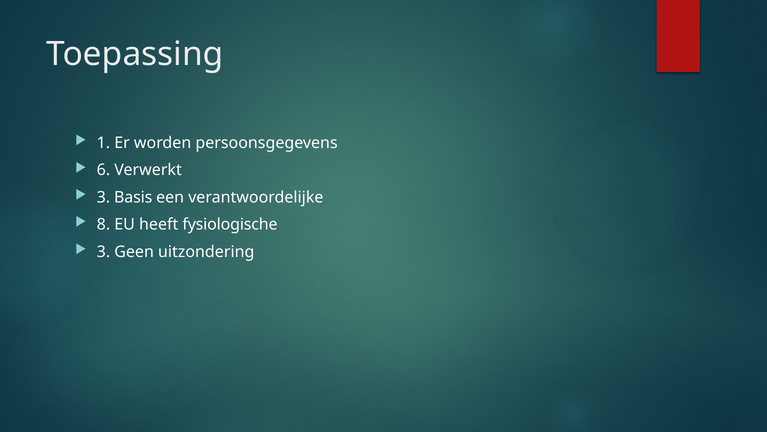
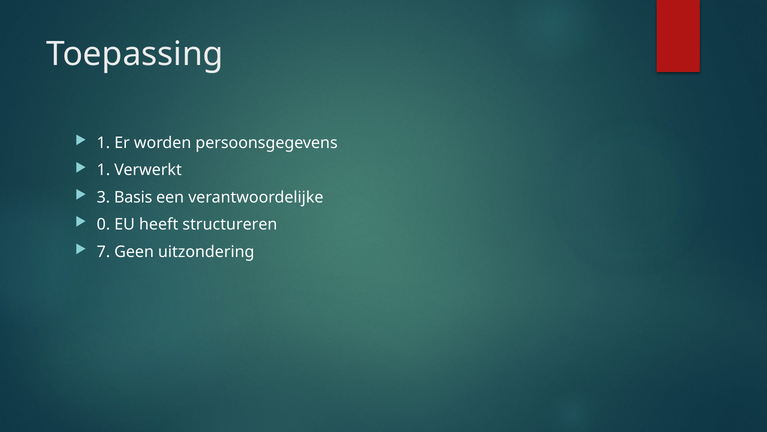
6: 6 -> 1 (103, 170)
8: 8 -> 0 (103, 224)
fysiologische: fysiologische -> structureren (230, 224)
3: 3 -> 7 (103, 251)
